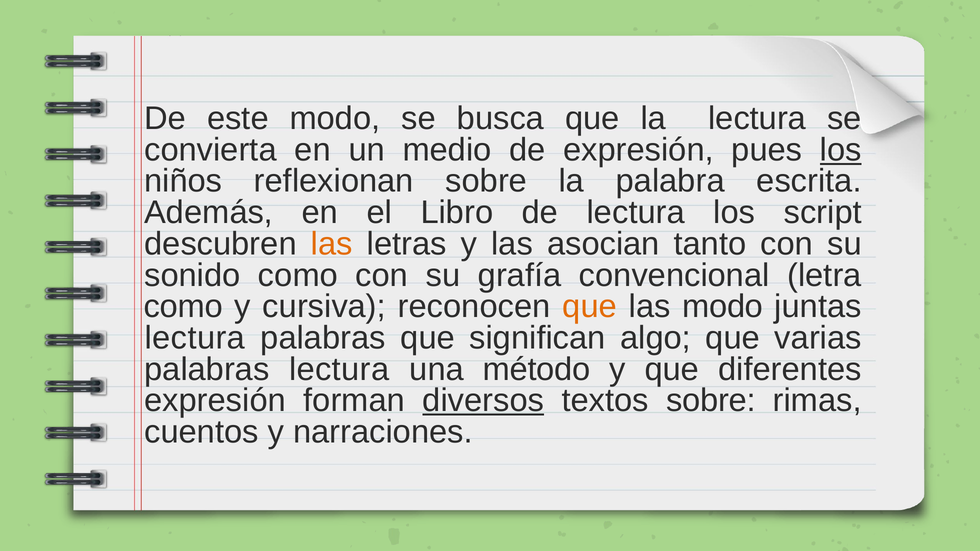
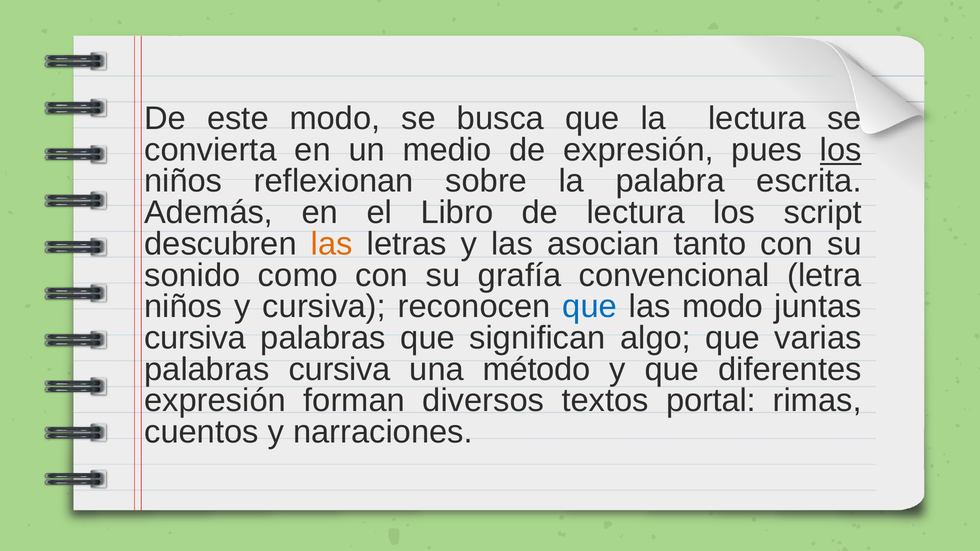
como: como -> niños (183, 307)
que colour: orange -> blue (590, 307)
lectura: lectura -> cursiva (195, 338)
palabras lectura: lectura -> cursiva (339, 369)
diversos underline: present -> none (483, 401)
textos sobre: sobre -> portal (711, 401)
